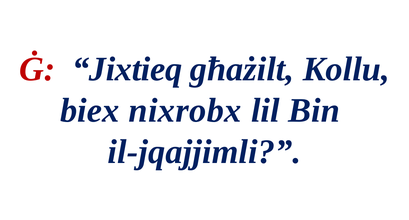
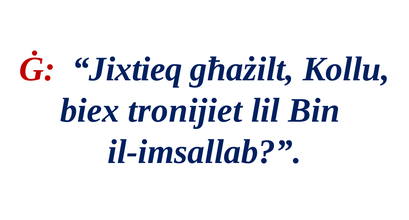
nixrobx: nixrobx -> tronijiet (185, 111)
il-jqajjimli: il-jqajjimli -> il-imsallab (204, 152)
